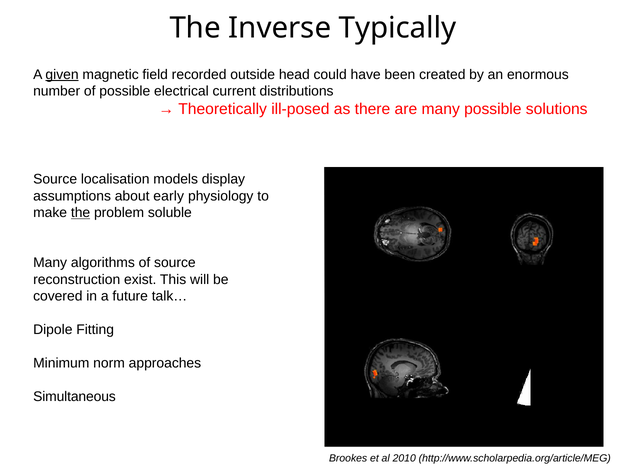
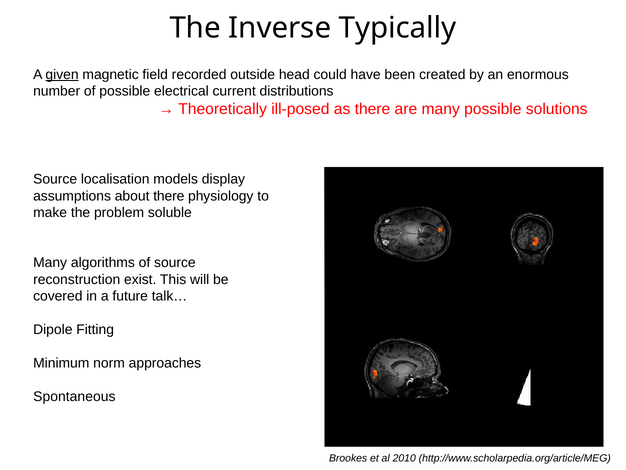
about early: early -> there (169, 196)
the underline: present -> none (81, 212)
Simultaneous: Simultaneous -> Spontaneous (74, 396)
